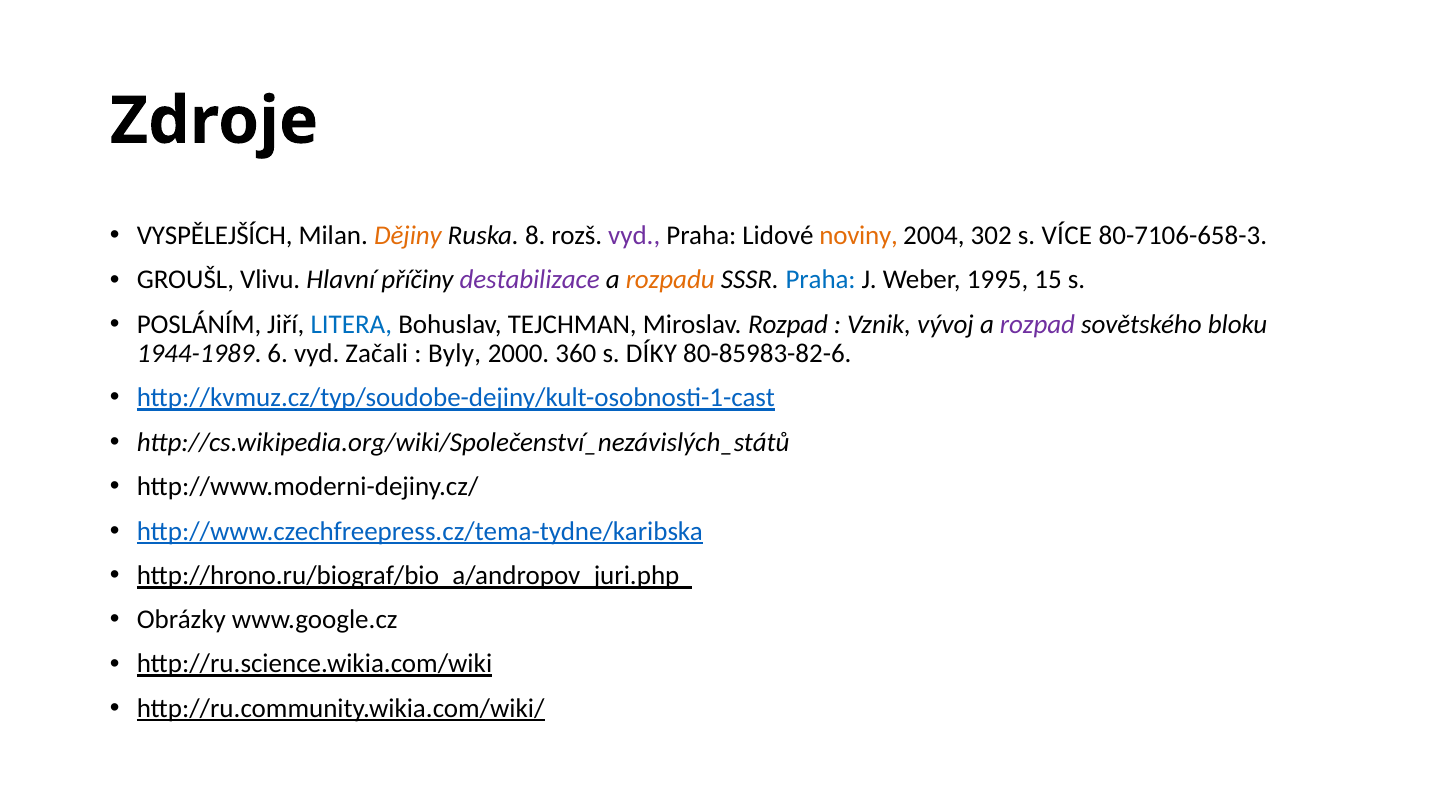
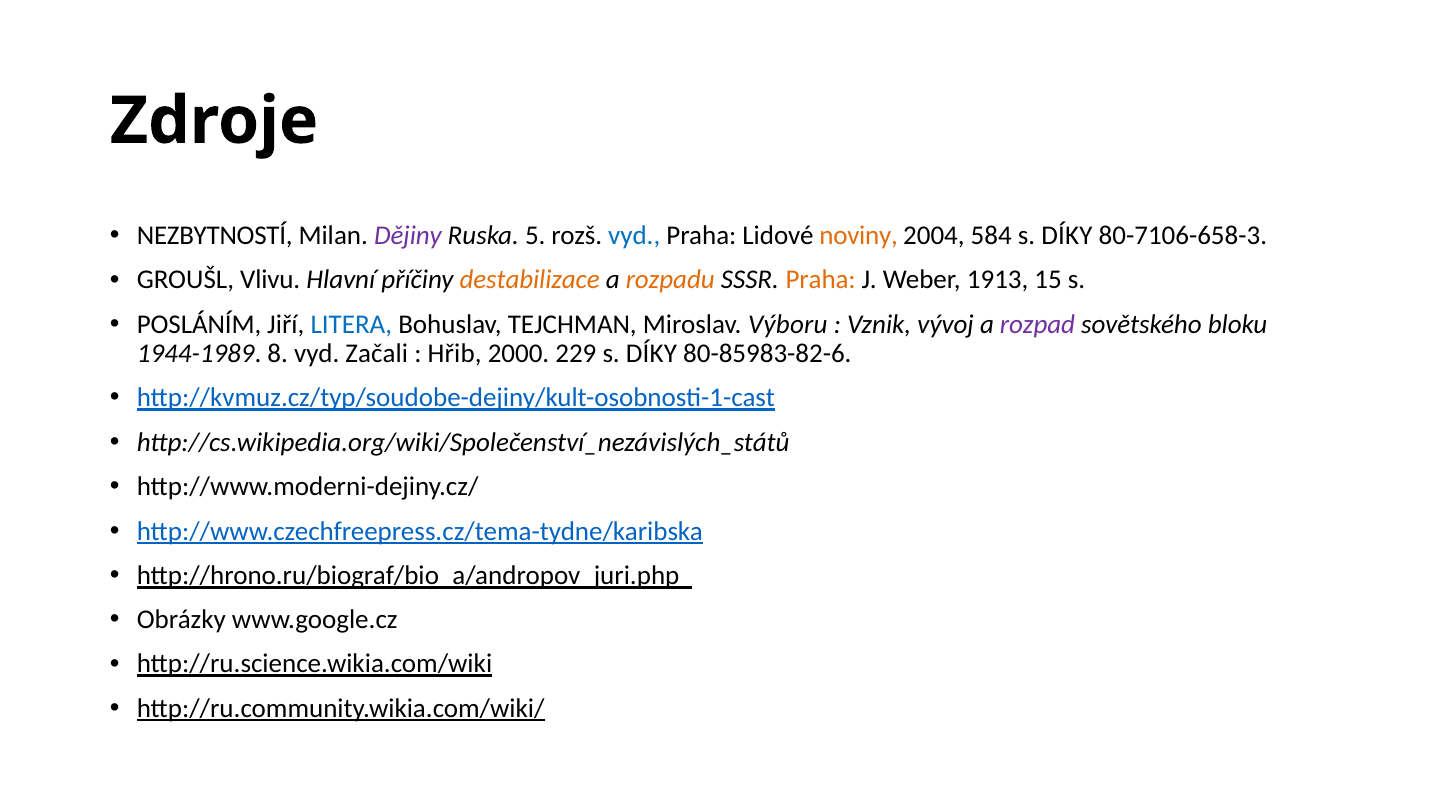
VYSPĚLEJŠÍCH: VYSPĚLEJŠÍCH -> NEZBYTNOSTÍ (215, 236)
Dějiny colour: orange -> purple (408, 236)
8: 8 -> 5 (535, 236)
vyd colour: purple -> blue (634, 236)
302: 302 -> 584 (991, 236)
VÍCE: VÍCE -> DÍKY (1067, 236)
destabilizace colour: purple -> orange (530, 280)
Praha colour: blue -> orange (821, 280)
1995: 1995 -> 1913 (998, 280)
Miroslav Rozpad: Rozpad -> Výboru (788, 324)
6: 6 -> 8 (278, 353)
Byly: Byly -> Hřib (455, 353)
360: 360 -> 229 (576, 353)
